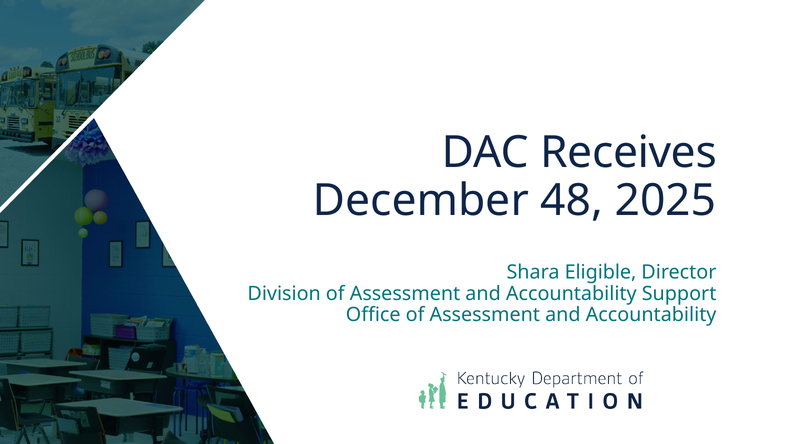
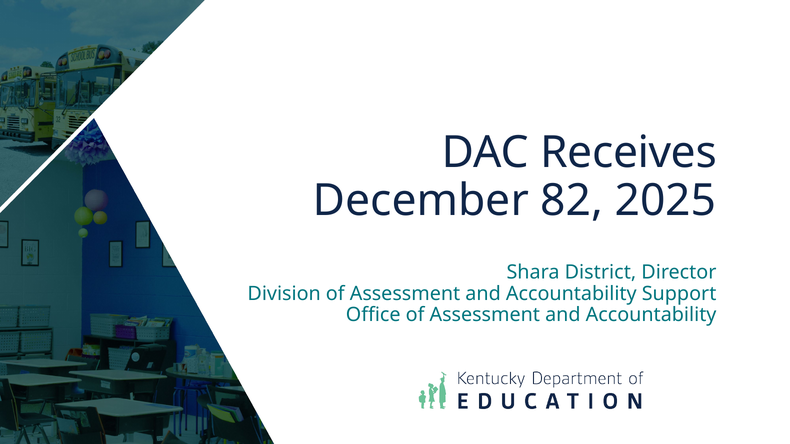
48: 48 -> 82 (572, 201)
Eligible: Eligible -> District (600, 273)
